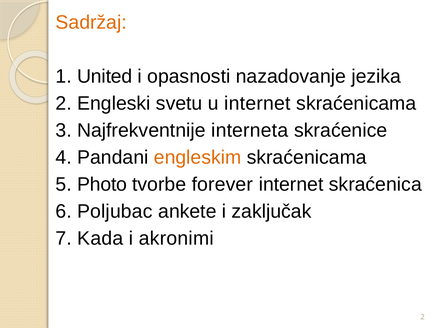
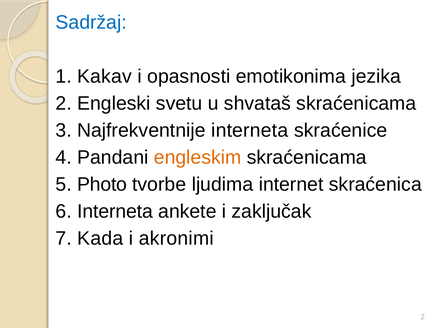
Sadržaj colour: orange -> blue (91, 22)
United: United -> Kakav (105, 76)
nazadovanje: nazadovanje -> emotikonima (291, 76)
u internet: internet -> shvataš (257, 103)
forever: forever -> ljudima (222, 184)
6 Poljubac: Poljubac -> Interneta (115, 211)
